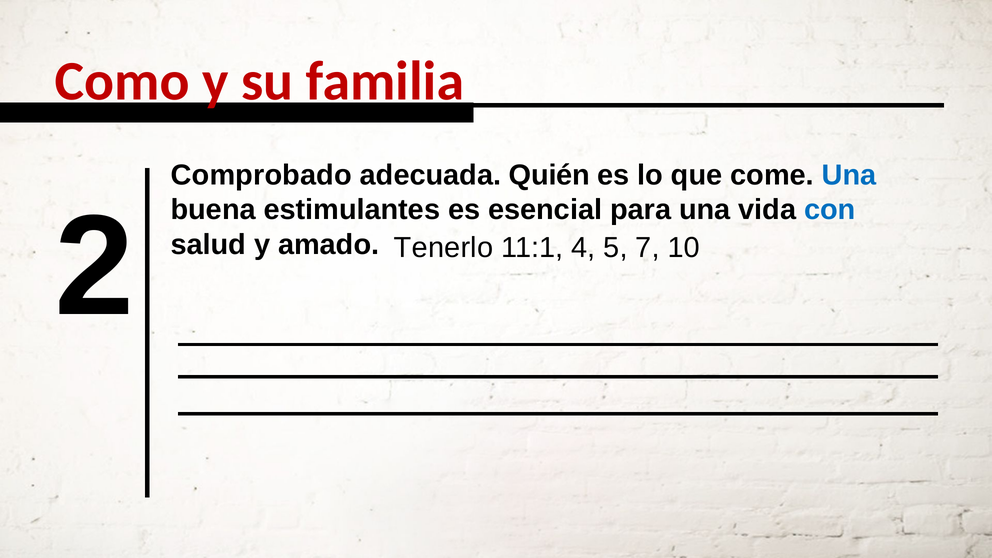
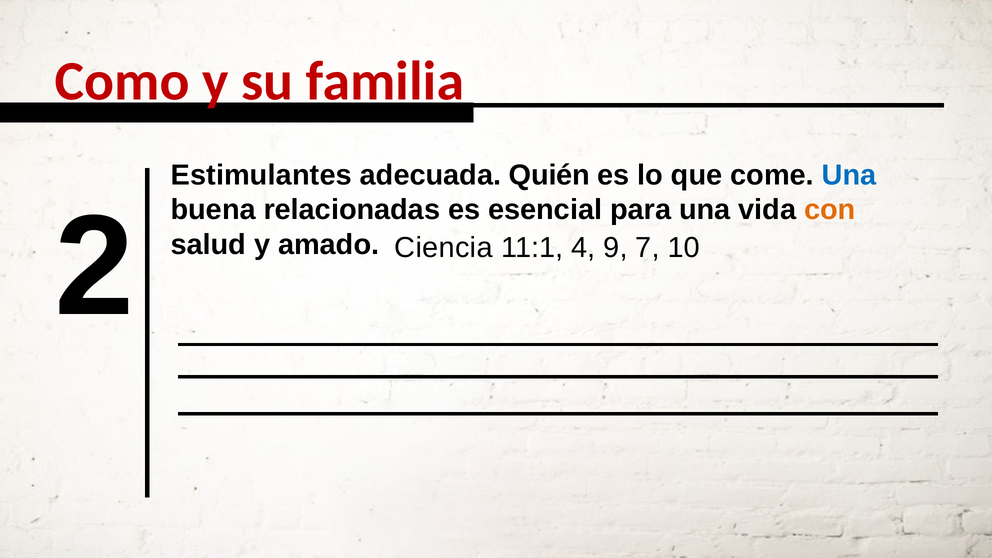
Comprobado: Comprobado -> Estimulantes (261, 175)
estimulantes: estimulantes -> relacionadas (352, 210)
con colour: blue -> orange (830, 210)
Tenerlo: Tenerlo -> Ciencia (444, 248)
5: 5 -> 9 (616, 248)
